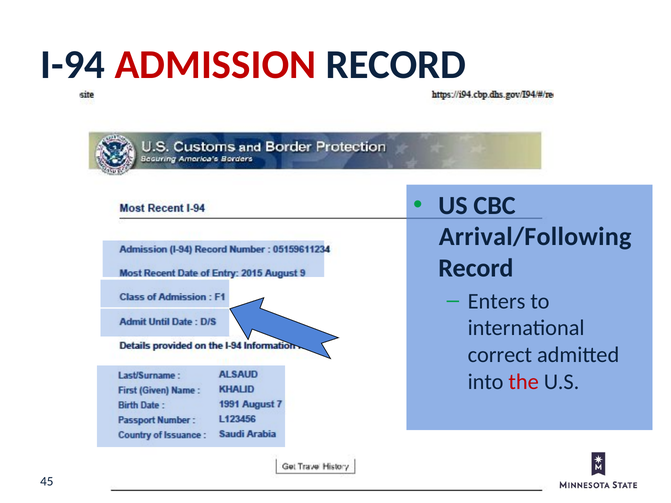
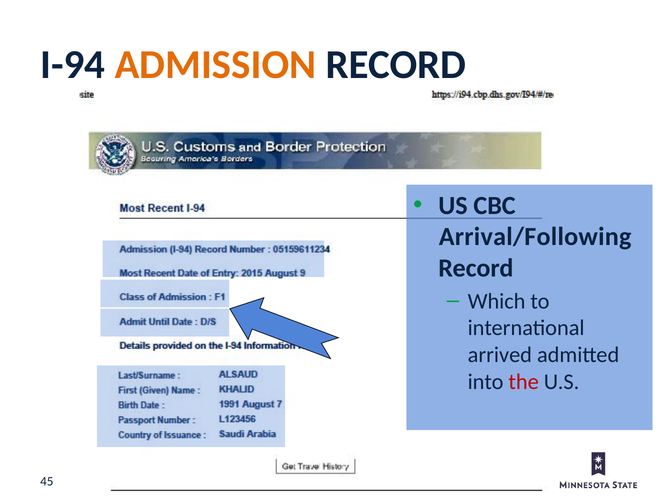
ADMISSION colour: red -> orange (215, 65)
Enters: Enters -> Which (497, 301)
correct: correct -> arrived (500, 355)
